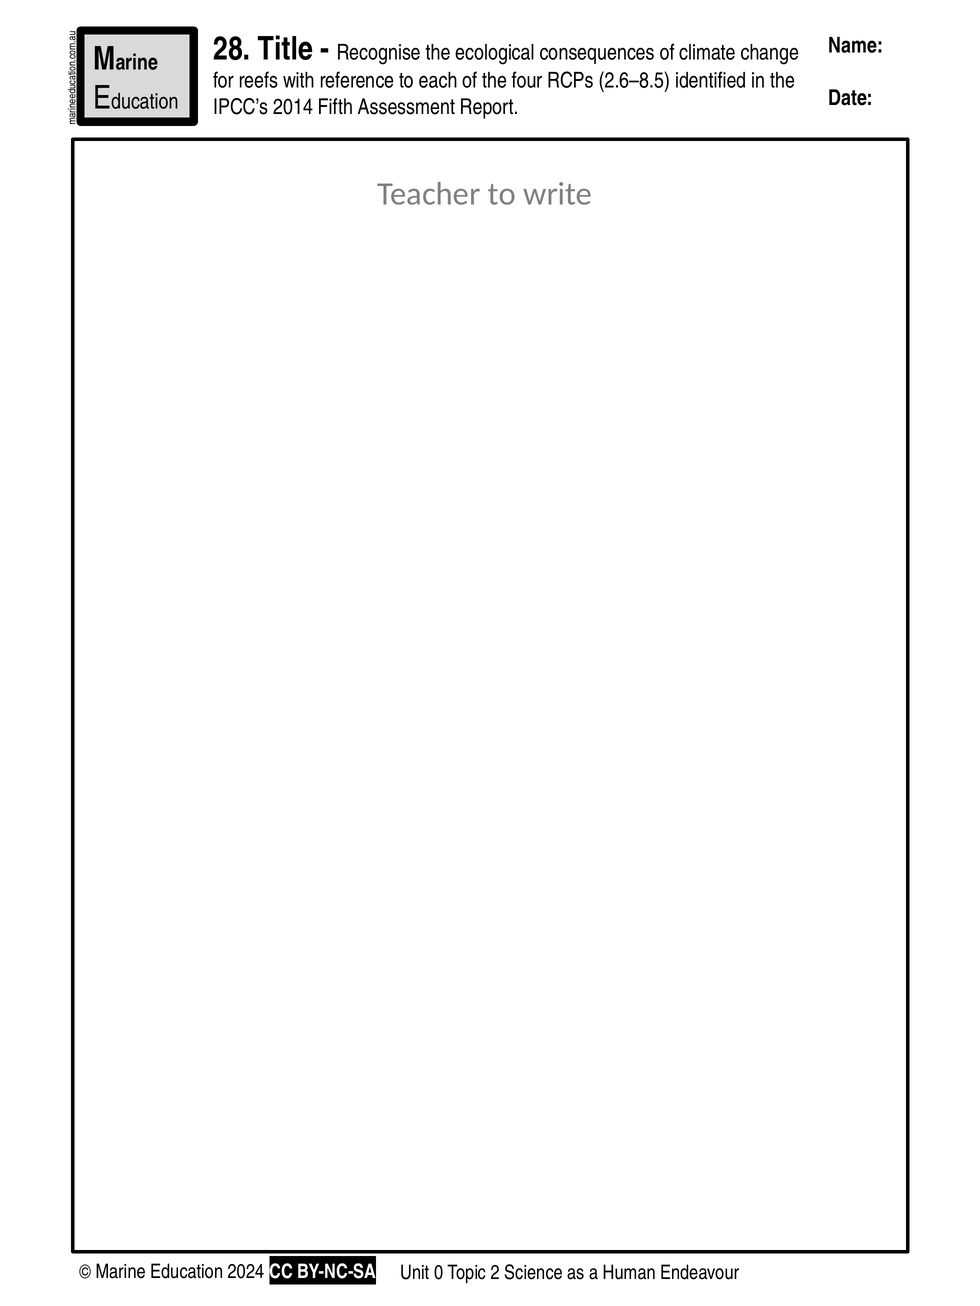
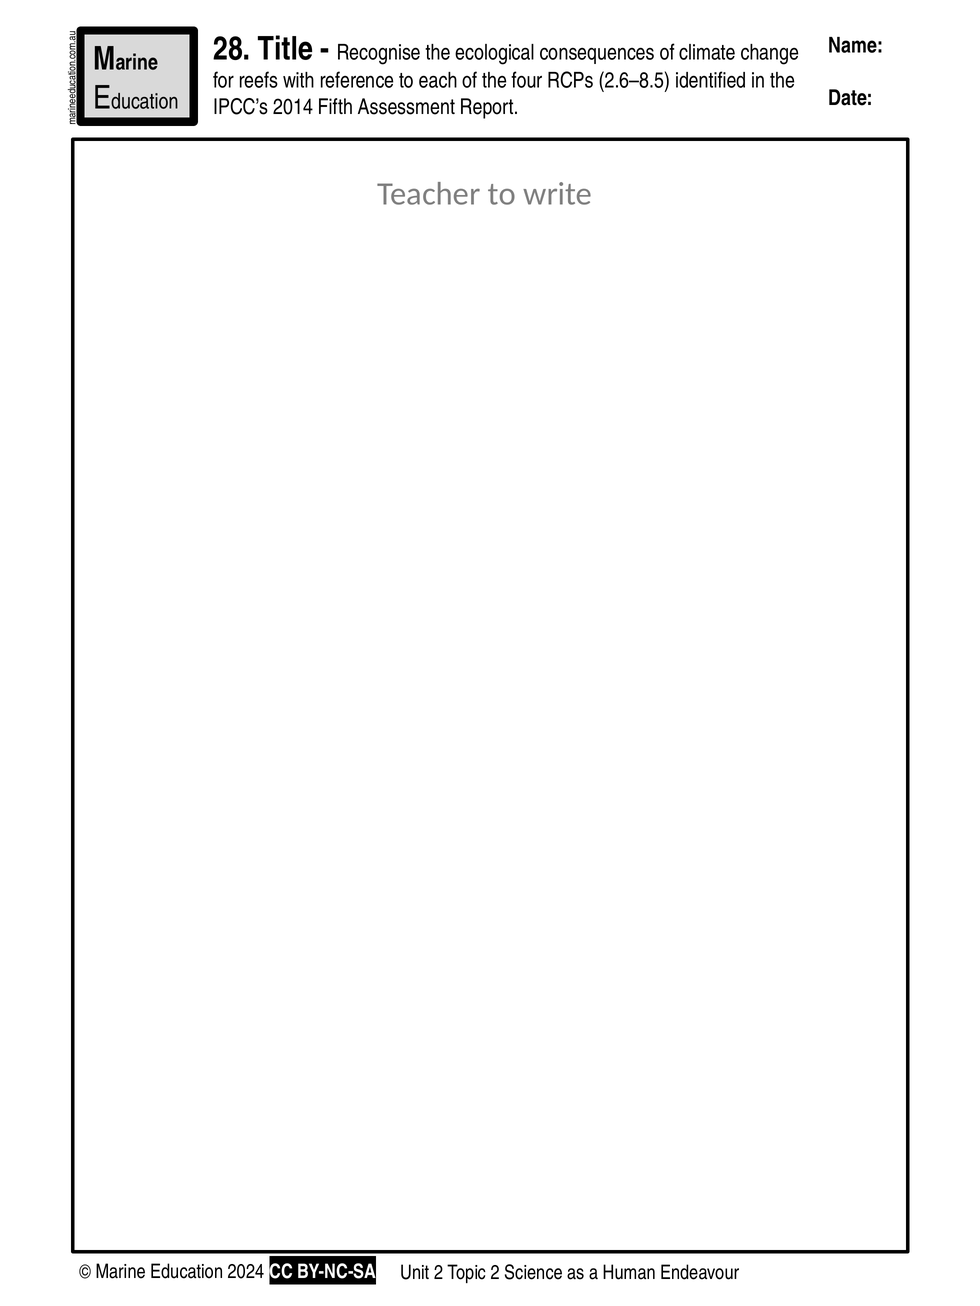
Unit 0: 0 -> 2 (439, 1273)
